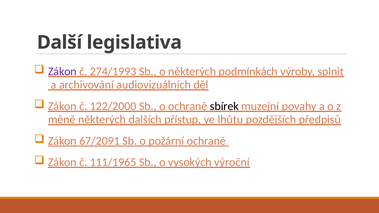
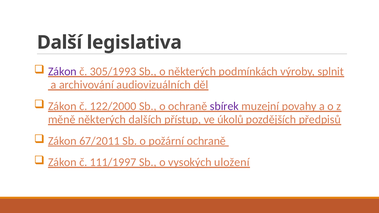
274/1993: 274/1993 -> 305/1993 (113, 72)
sbírek colour: black -> purple (224, 106)
lhůtu: lhůtu -> úkolů (230, 120)
67/2091: 67/2091 -> 67/2011 (100, 141)
111/1965: 111/1965 -> 111/1997 (113, 162)
výroční: výroční -> uložení (232, 162)
